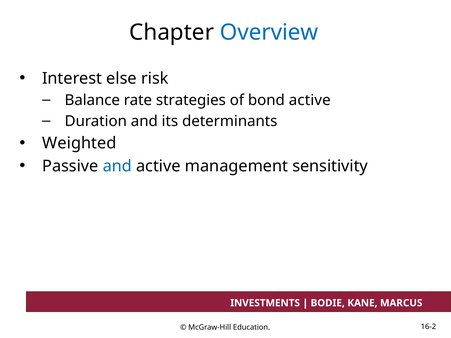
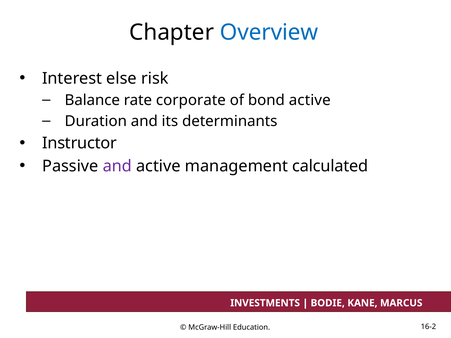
strategies: strategies -> corporate (191, 100)
Weighted: Weighted -> Instructor (80, 143)
and colour: blue -> purple (117, 166)
sensitivity: sensitivity -> calculated (330, 166)
